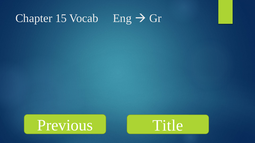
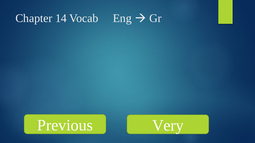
15: 15 -> 14 (61, 18)
Title: Title -> Very (168, 126)
